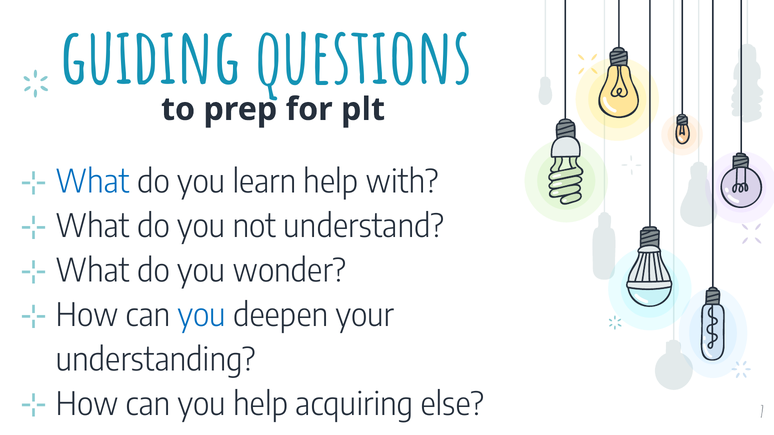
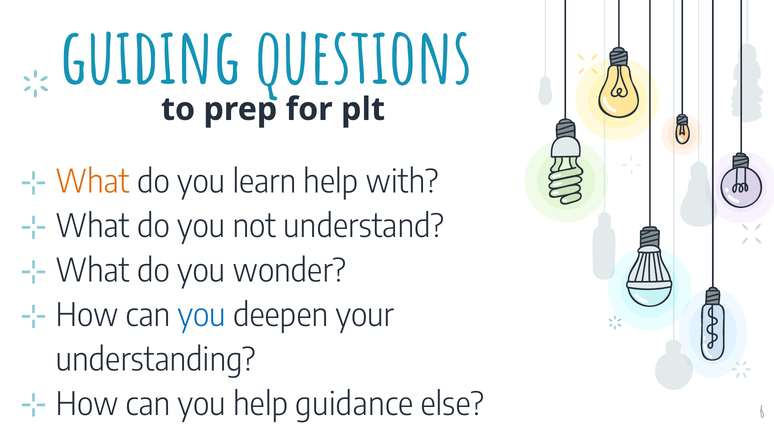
What colour: blue -> orange (93, 183)
acquiring: acquiring -> guidance (354, 405)
7: 7 -> 6 (762, 413)
